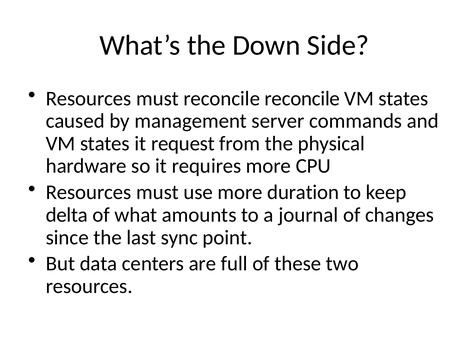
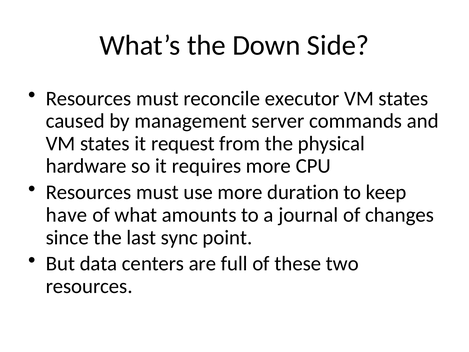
reconcile reconcile: reconcile -> executor (302, 98)
delta: delta -> have (67, 215)
